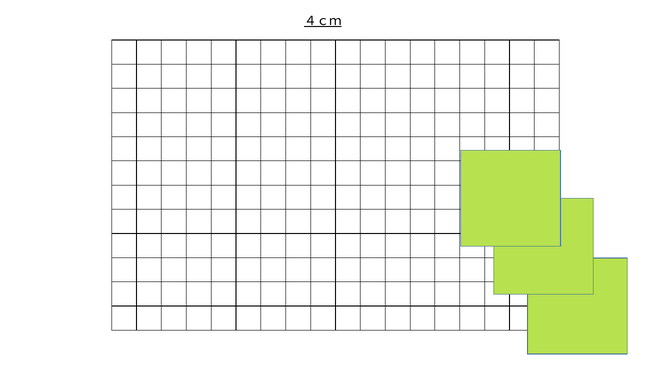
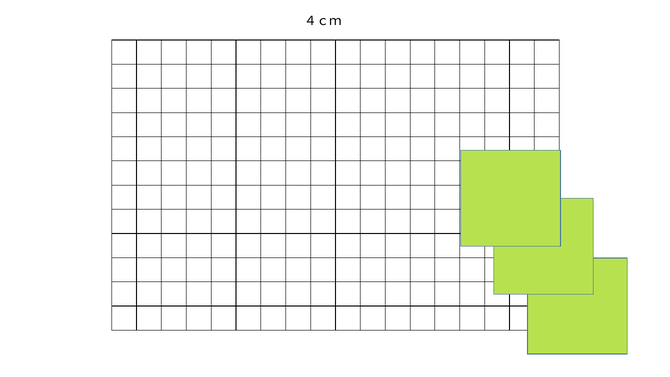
４ｃｍ underline: present -> none (323, 21)
